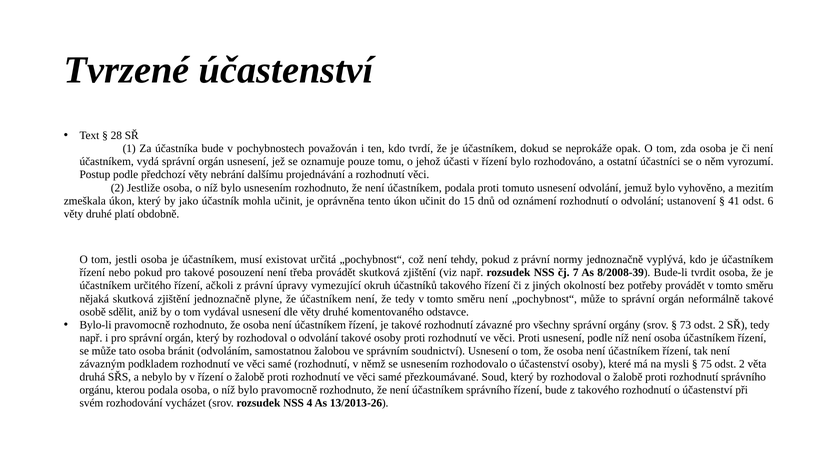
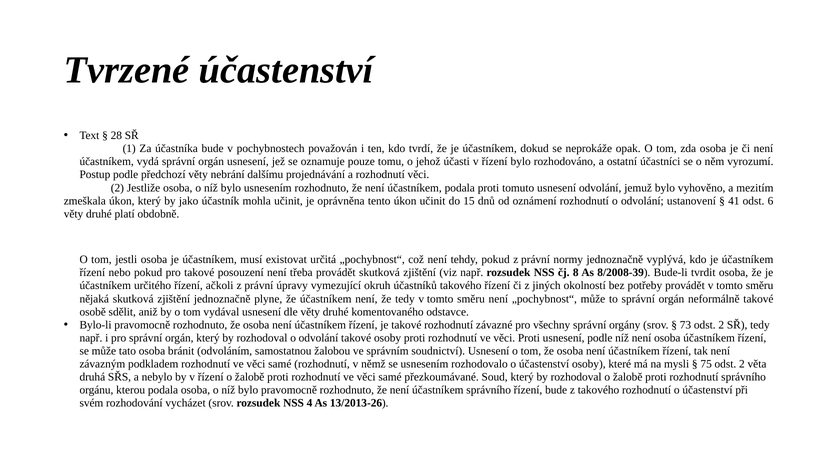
7: 7 -> 8 (576, 273)
